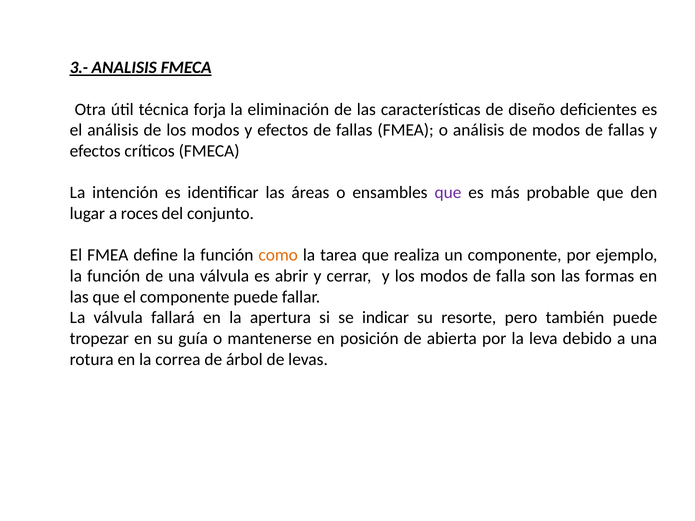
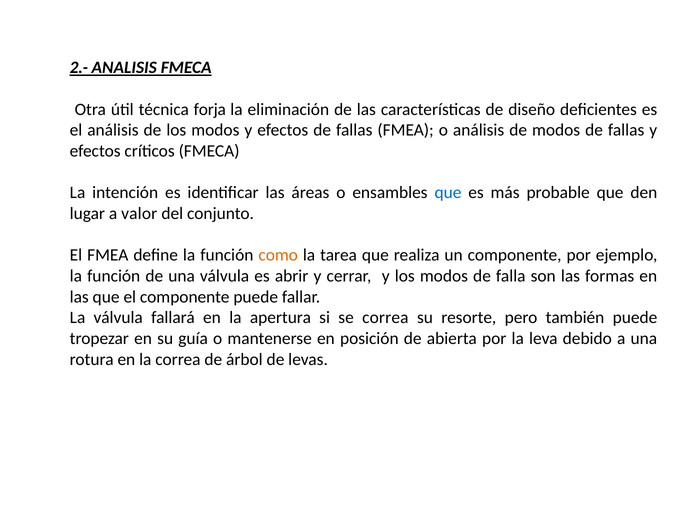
3.-: 3.- -> 2.- (79, 68)
que colour: purple -> blue (448, 193)
roces: roces -> valor (139, 214)
se indicar: indicar -> correa (385, 318)
